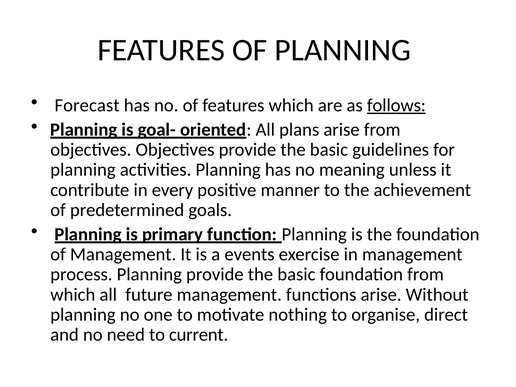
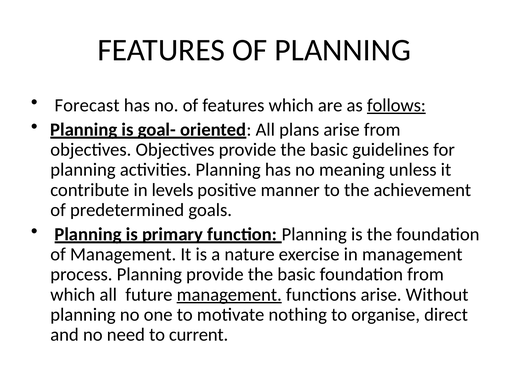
every: every -> levels (173, 190)
events: events -> nature (250, 254)
management underline: none -> present (229, 295)
